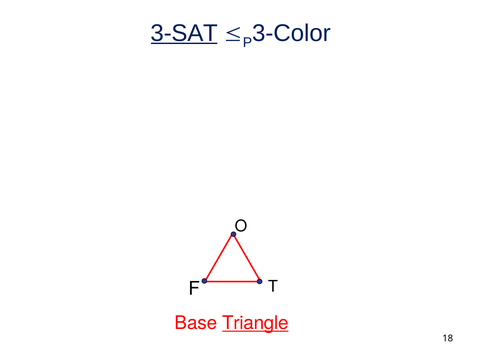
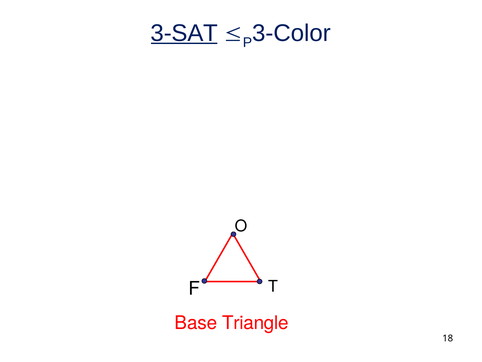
Triangle underline: present -> none (255, 323)
